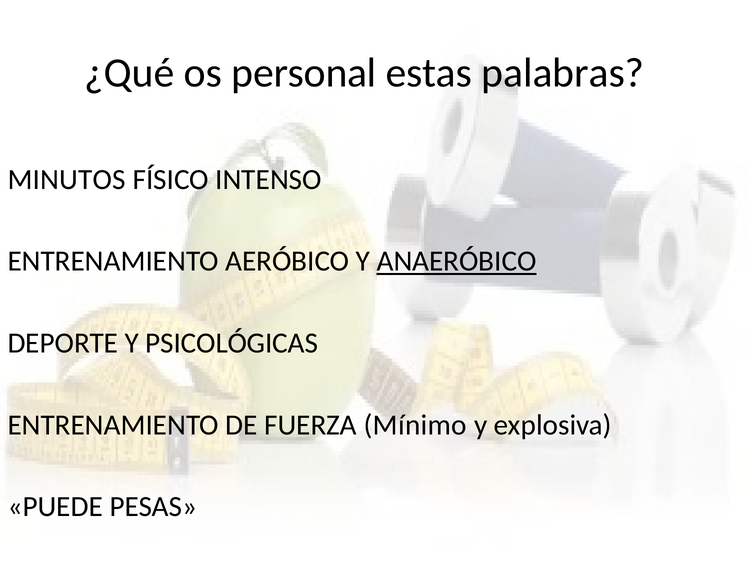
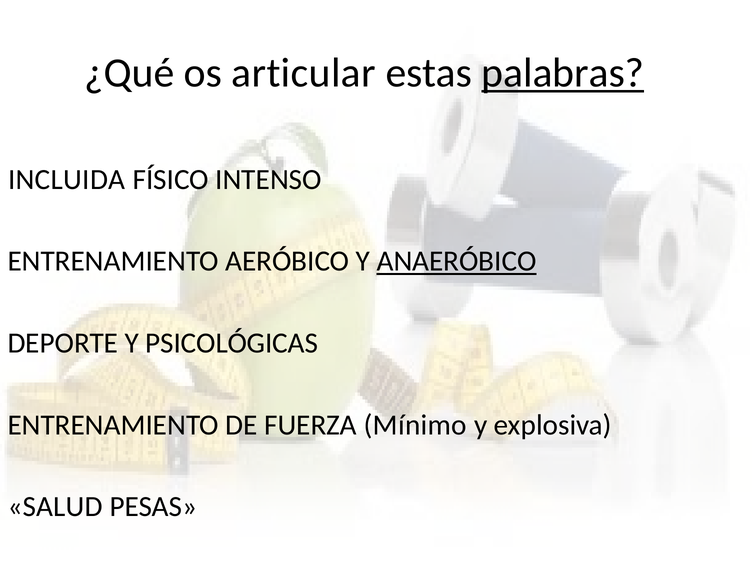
personal: personal -> articular (304, 73)
palabras underline: none -> present (563, 73)
MINUTOS: MINUTOS -> INCLUIDA (67, 180)
PUEDE: PUEDE -> SALUD (55, 507)
